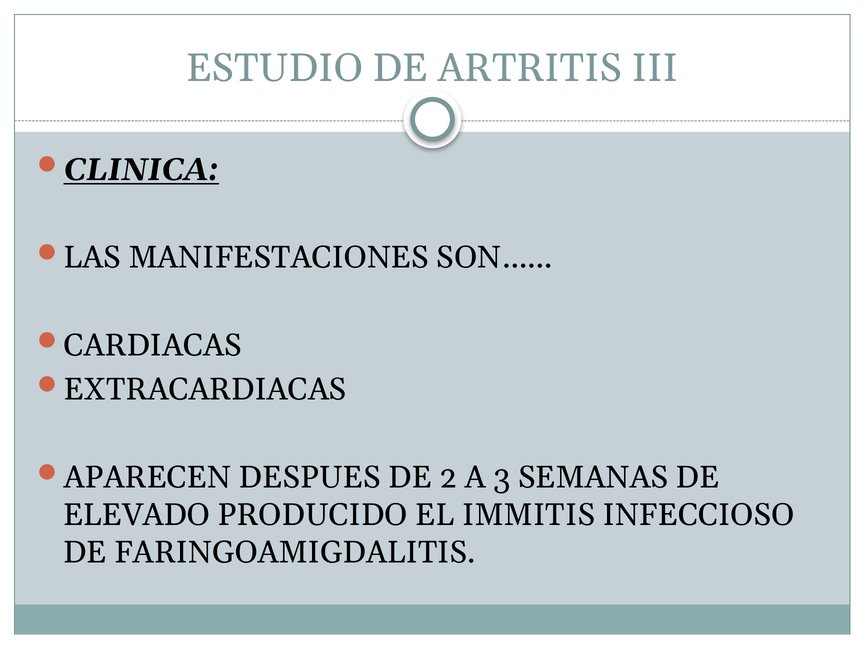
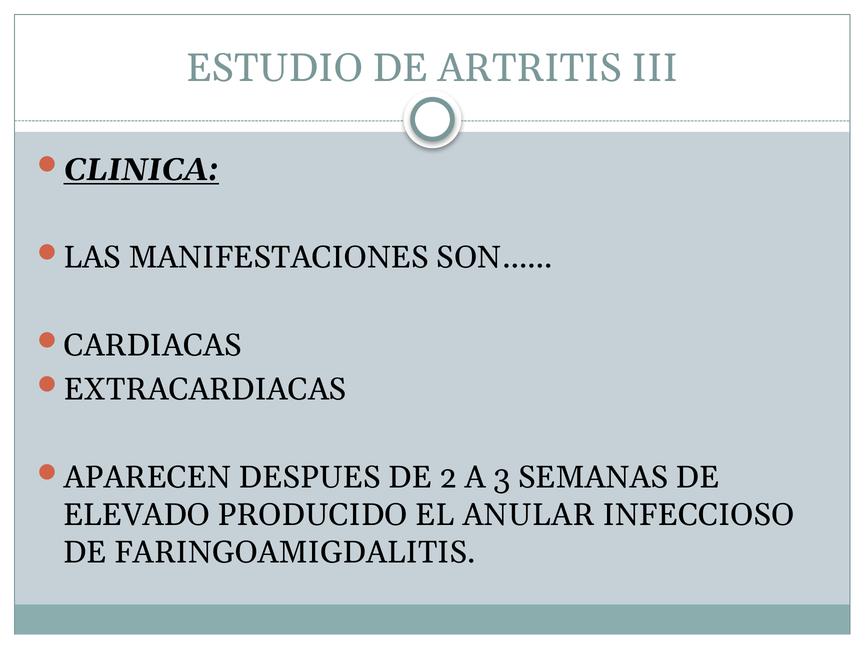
IMMITIS: IMMITIS -> ANULAR (529, 515)
